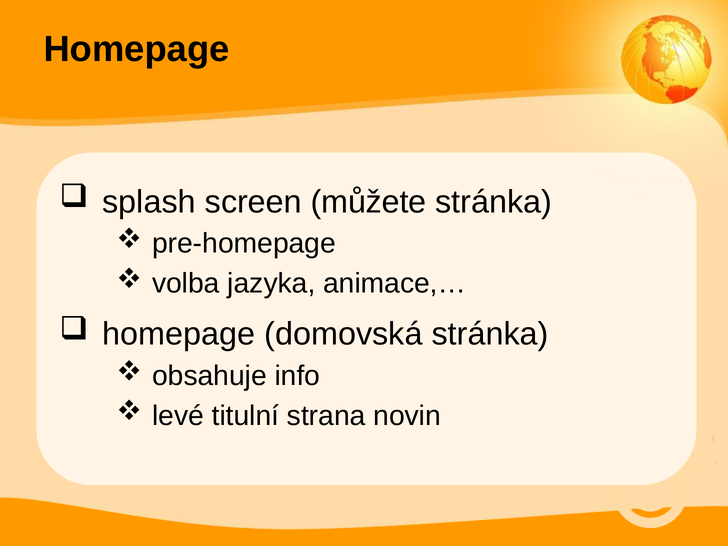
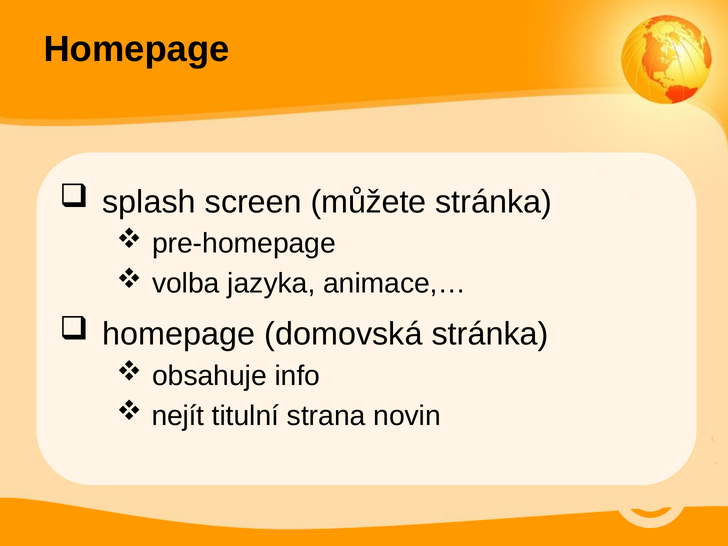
levé: levé -> nejít (178, 416)
